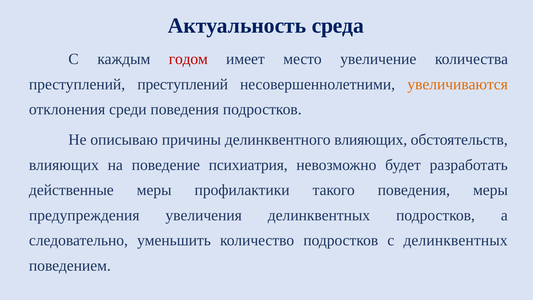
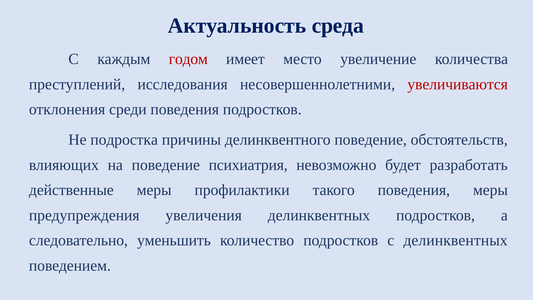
преступлений преступлений: преступлений -> исследования (183, 84)
увеличиваются colour: orange -> red (458, 84)
описываю: описываю -> подростка (124, 140)
делинквентного влияющих: влияющих -> поведение (371, 140)
